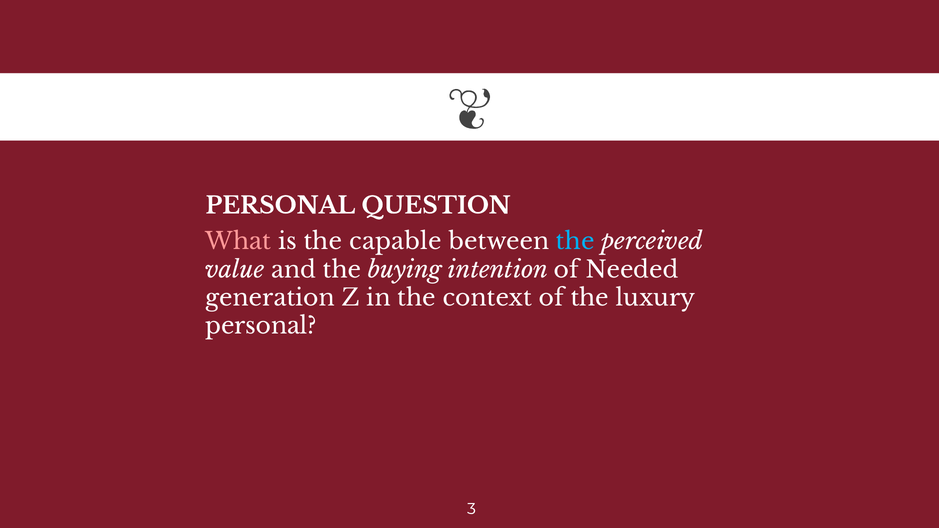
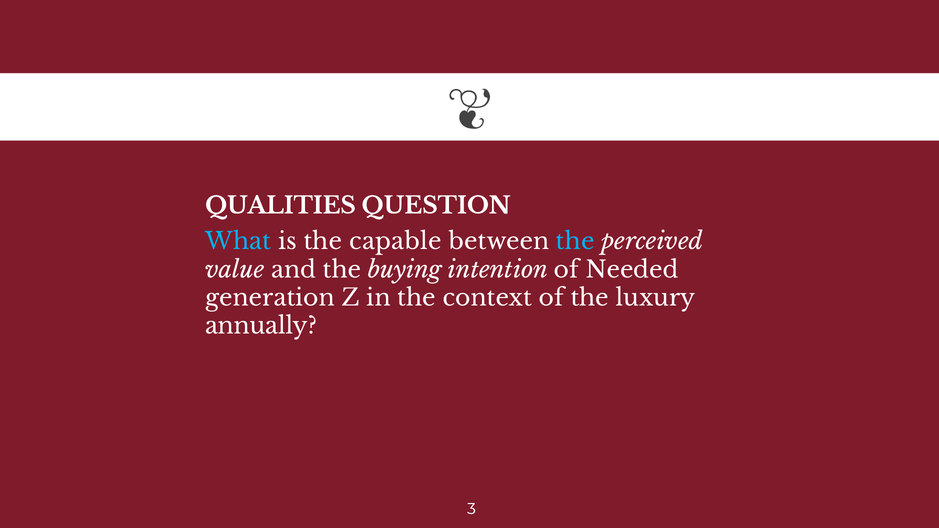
PERSONAL: PERSONAL -> QUALITIES (280, 206)
What colour: pink -> light blue (238, 242)
personal: personal -> annually (261, 326)
